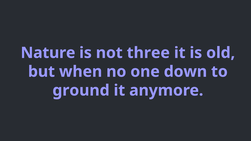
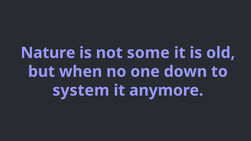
three: three -> some (148, 53)
ground: ground -> system (81, 91)
